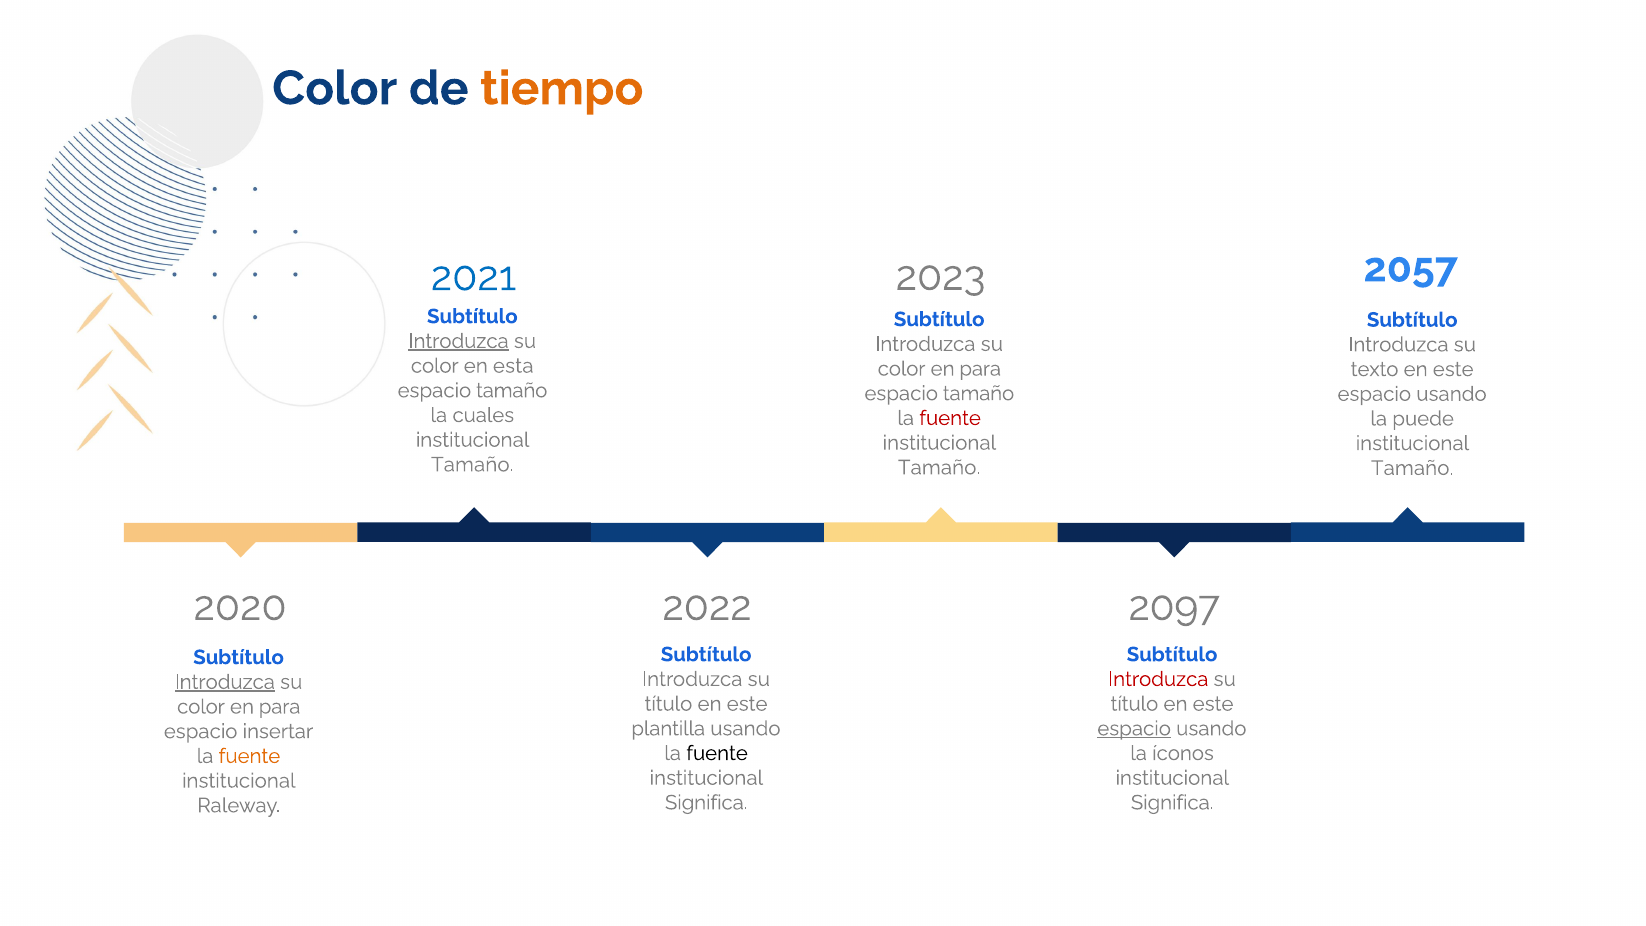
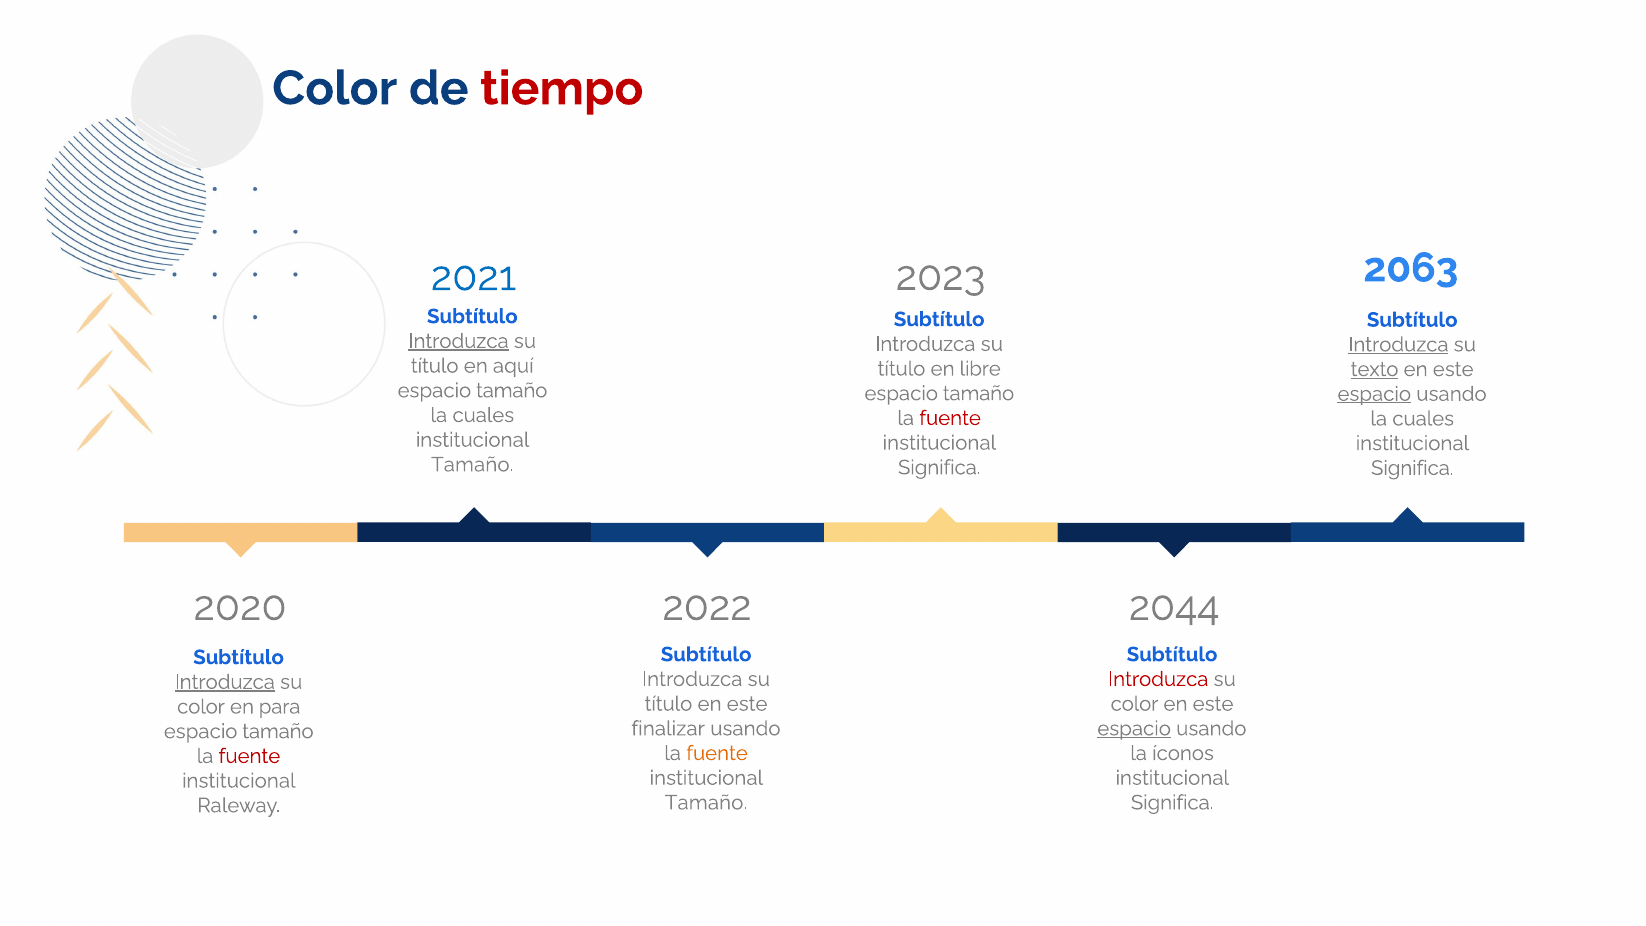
tiempo colour: orange -> red (562, 88)
2057: 2057 -> 2063 (1411, 268)
Introduzca underline: none -> present (1398, 345)
color: color -> título (435, 366)
esta: esta -> aquí (513, 366)
color: color -> título (902, 369)
para: para -> libre (980, 369)
texto underline: none -> present (1375, 369)
espacio underline: none -> present (1374, 394)
puede: puede -> cuales (1423, 419)
Tamaño: Tamaño -> Significa (939, 467)
Tamaño: Tamaño -> Significa (1412, 468)
2097: 2097 -> 2044 (1174, 606)
título: título -> color (1134, 704)
plantilla: plantilla -> finalizar (668, 728)
insertar: insertar -> tamaño (278, 731)
fuente colour: black -> orange (717, 753)
fuente colour: orange -> red (249, 756)
Significa: Significa -> Tamaño (706, 803)
